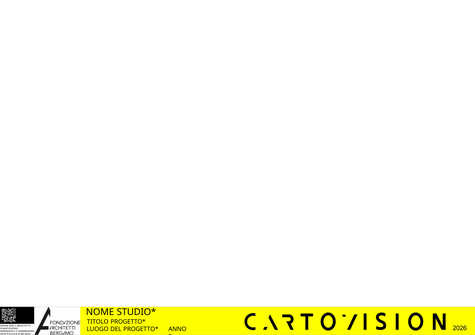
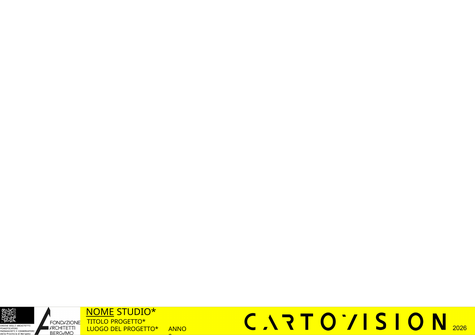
NOME underline: none -> present (100, 313)
